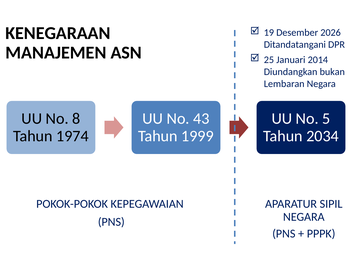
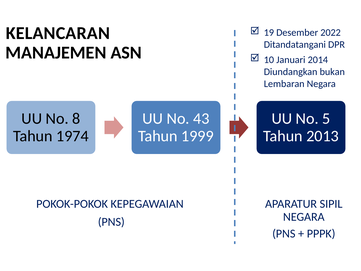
KENEGARAAN: KENEGARAAN -> KELANCARAN (58, 33)
2026: 2026 -> 2022 (331, 33)
25: 25 -> 10 (269, 60)
2034: 2034 -> 2013 (323, 136)
